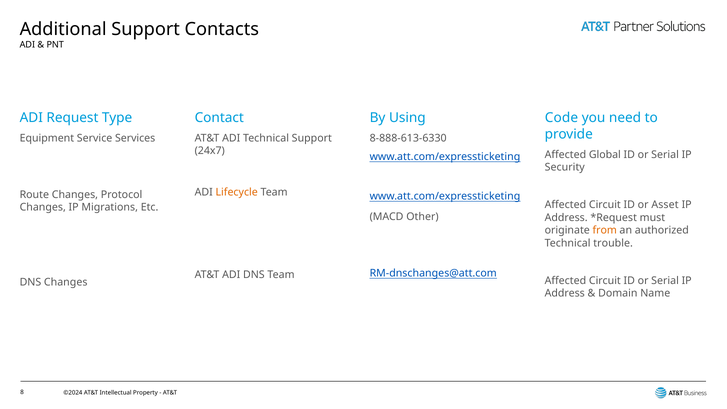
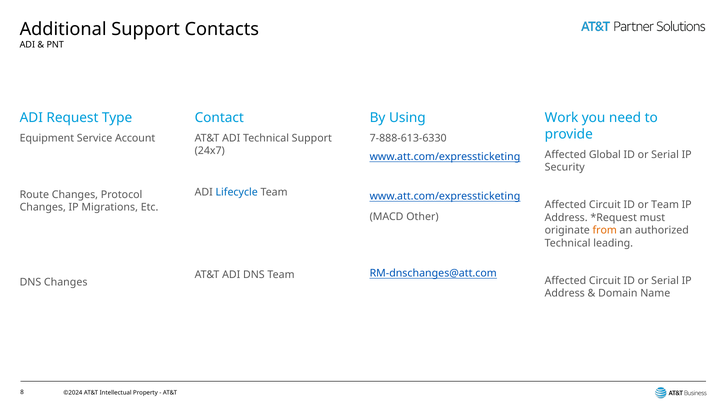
Code: Code -> Work (562, 118)
Services: Services -> Account (135, 138)
8-888-613-6330: 8-888-613-6330 -> 7-888-613-6330 (408, 138)
Lifecycle colour: orange -> blue (237, 192)
or Asset: Asset -> Team (665, 205)
trouble: trouble -> leading (613, 243)
